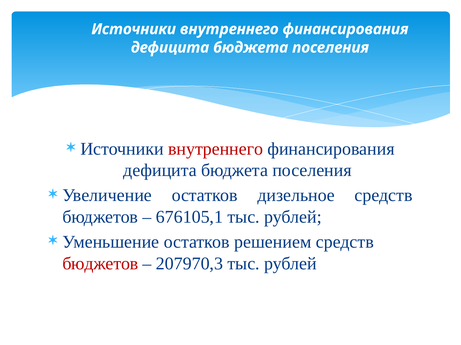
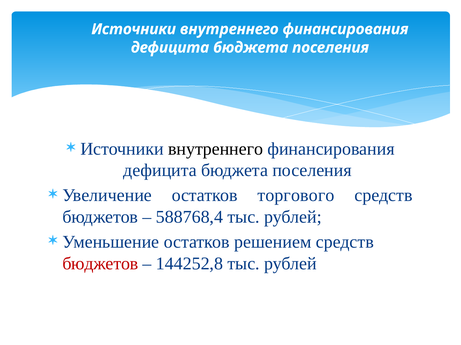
внутреннего colour: red -> black (216, 149)
дизельное: дизельное -> торгового (296, 196)
676105,1: 676105,1 -> 588768,4 (190, 217)
207970,3: 207970,3 -> 144252,8 (190, 264)
